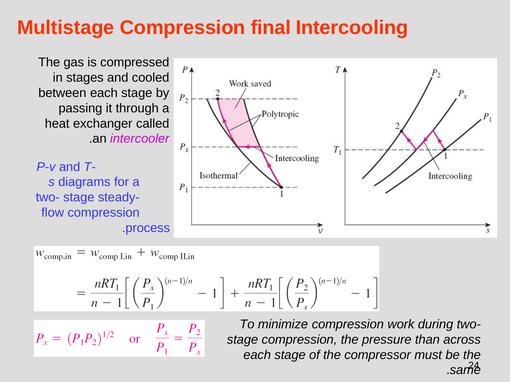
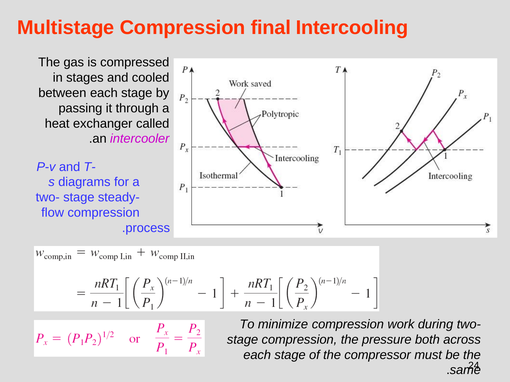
than: than -> both (427, 340)
